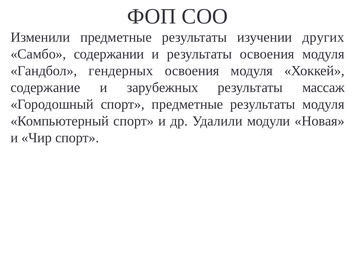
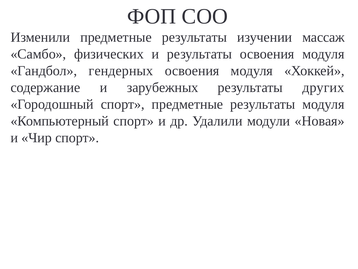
других: других -> массаж (324, 37)
содержании: содержании -> физических (109, 54)
массаж: массаж -> других (323, 87)
